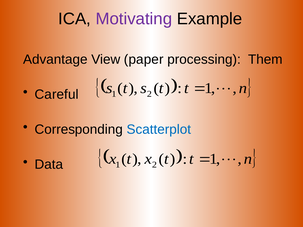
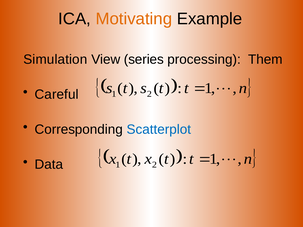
Motivating colour: purple -> orange (134, 19)
Advantage: Advantage -> Simulation (55, 60)
paper: paper -> series (144, 60)
